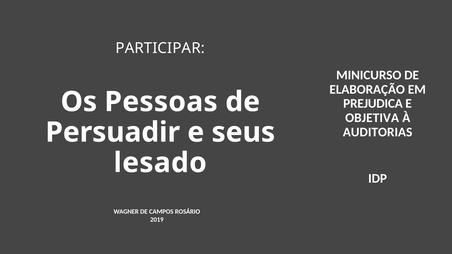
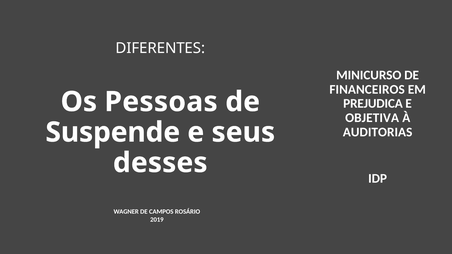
PARTICIPAR: PARTICIPAR -> DIFERENTES (160, 48)
ELABORAÇÃO: ELABORAÇÃO -> FINANCEIROS (367, 89)
Persuadir: Persuadir -> Suspende (113, 132)
lesado: lesado -> desses (160, 163)
